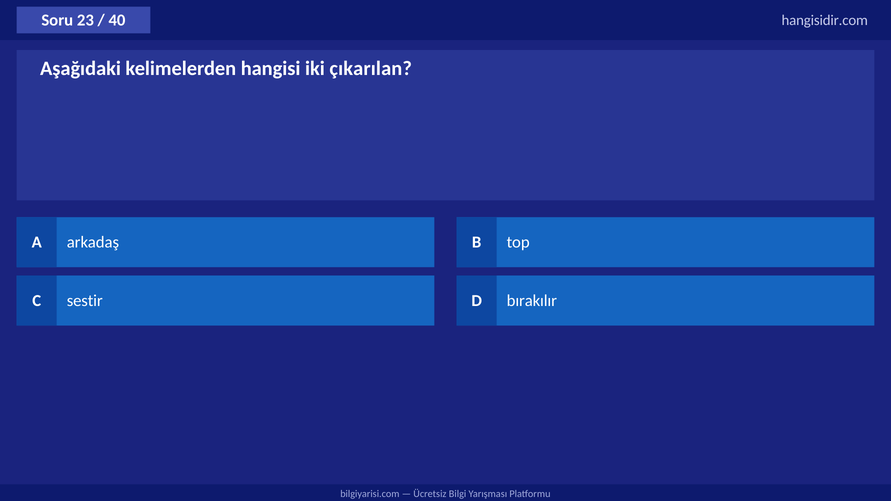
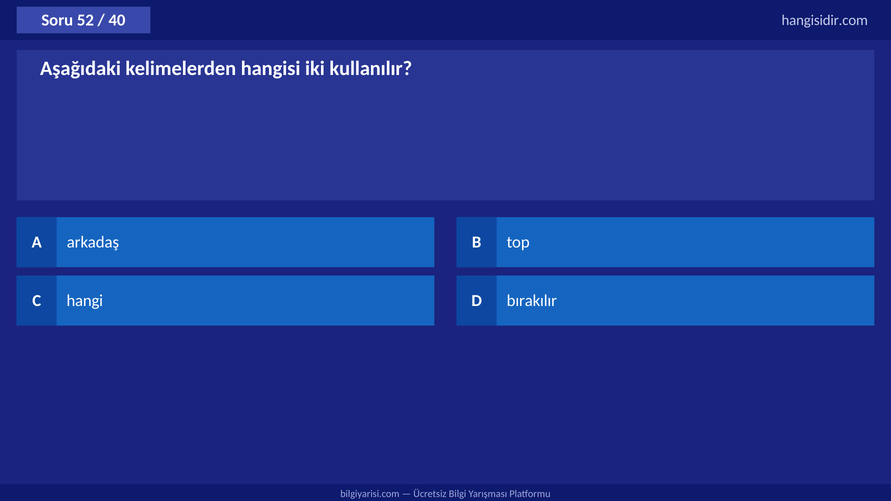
23: 23 -> 52 (85, 20)
çıkarılan: çıkarılan -> kullanılır (371, 69)
sestir: sestir -> hangi (85, 301)
